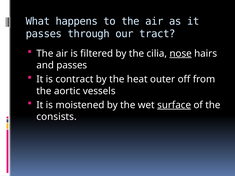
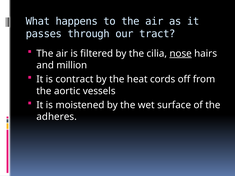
and passes: passes -> million (72, 65)
outer: outer -> cords (163, 79)
surface underline: present -> none (174, 105)
consists: consists -> adheres (57, 117)
